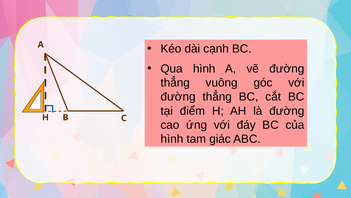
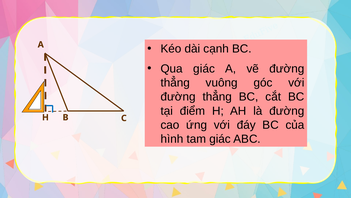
Qua hình: hình -> giác (204, 69)
